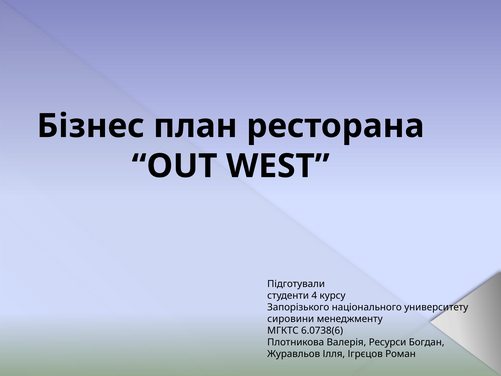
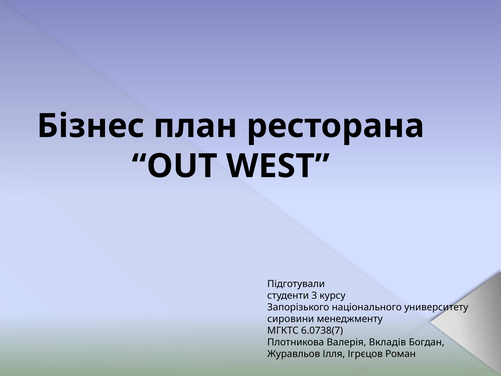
4: 4 -> 3 (314, 295)
6.0738(6: 6.0738(6 -> 6.0738(7 (322, 330)
Ресурси: Ресурси -> Вкладів (387, 342)
